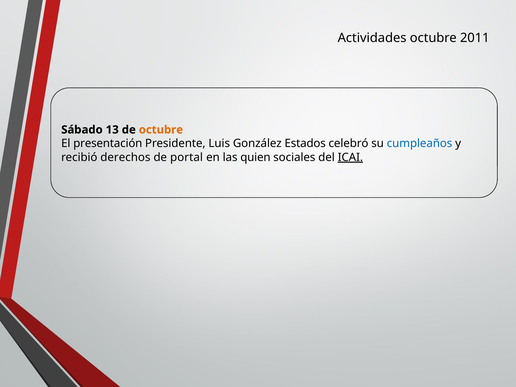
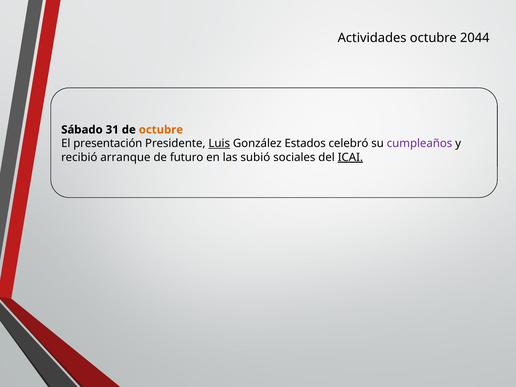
2011: 2011 -> 2044 (475, 38)
13: 13 -> 31 (112, 130)
Luis underline: none -> present (219, 143)
cumpleaños colour: blue -> purple (420, 143)
derechos: derechos -> arranque (125, 157)
portal: portal -> futuro (187, 157)
quien: quien -> subió (255, 157)
